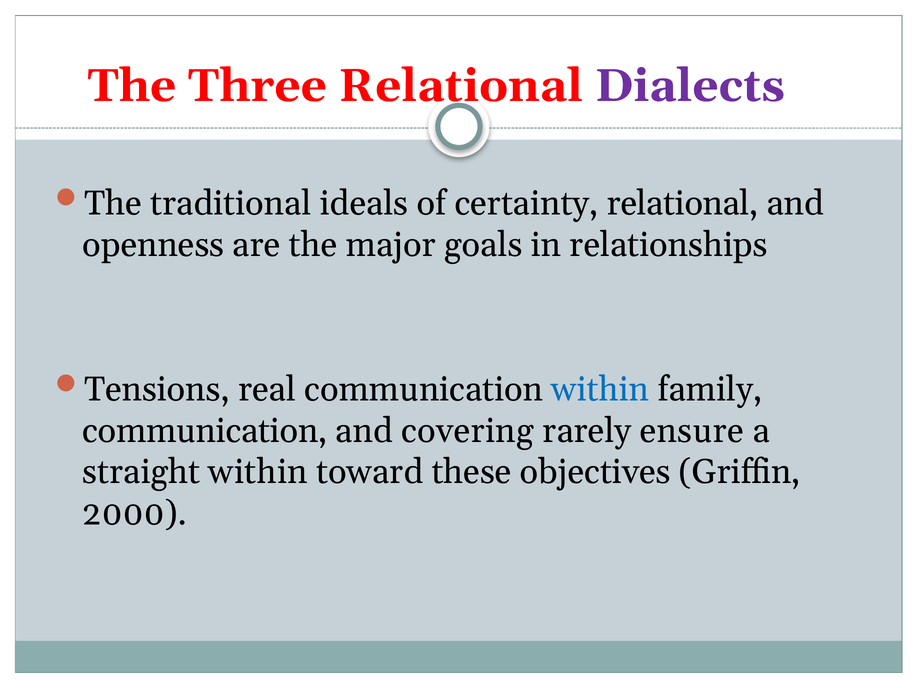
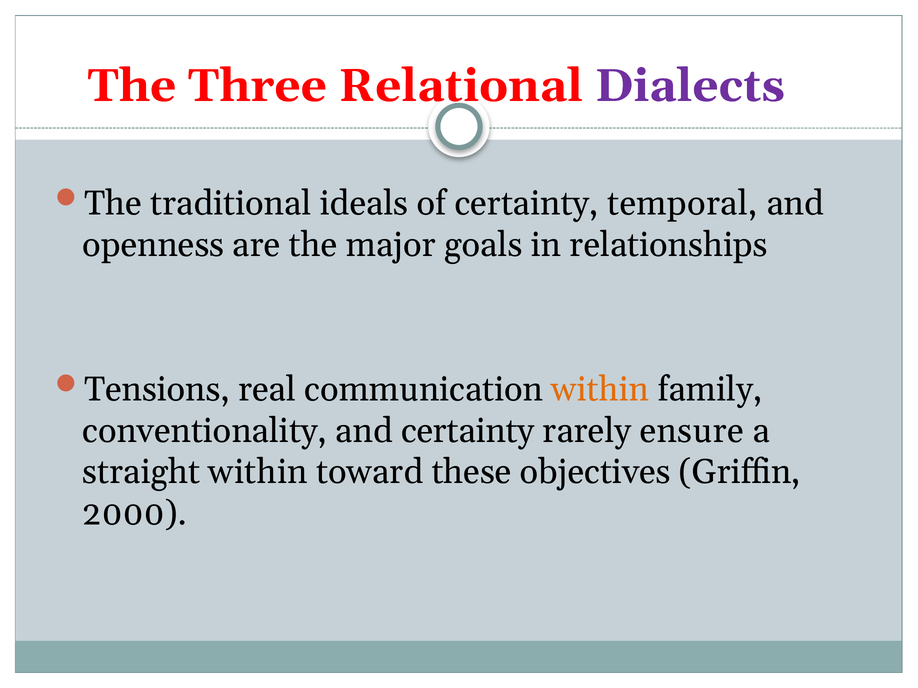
certainty relational: relational -> temporal (682, 204)
within colour: blue -> orange (600, 390)
communication: communication -> conventionality (205, 431)
and covering: covering -> certainty (468, 431)
